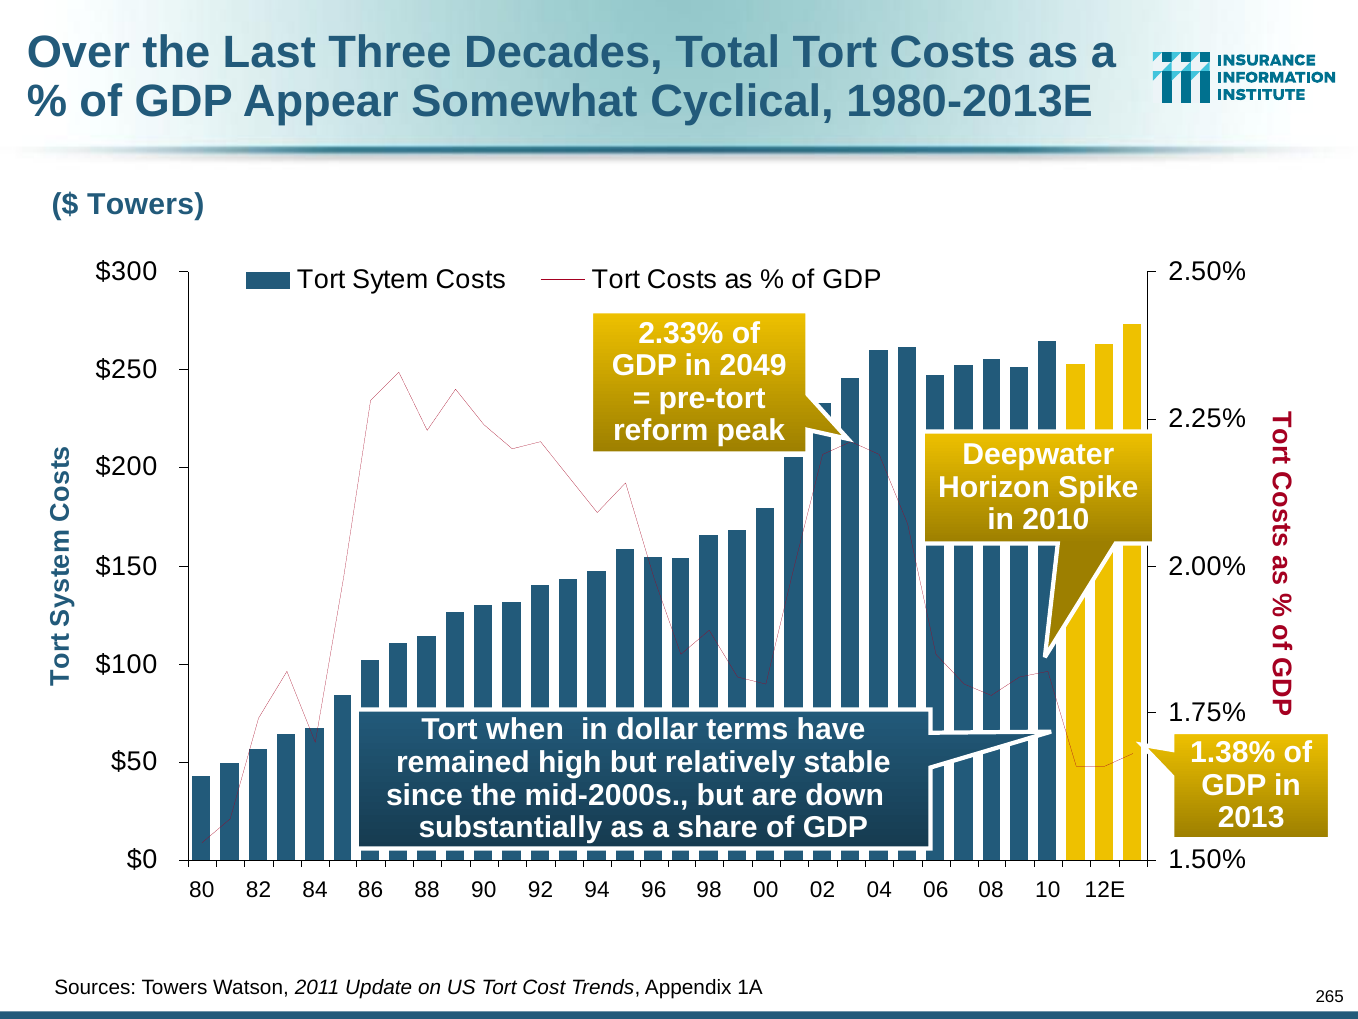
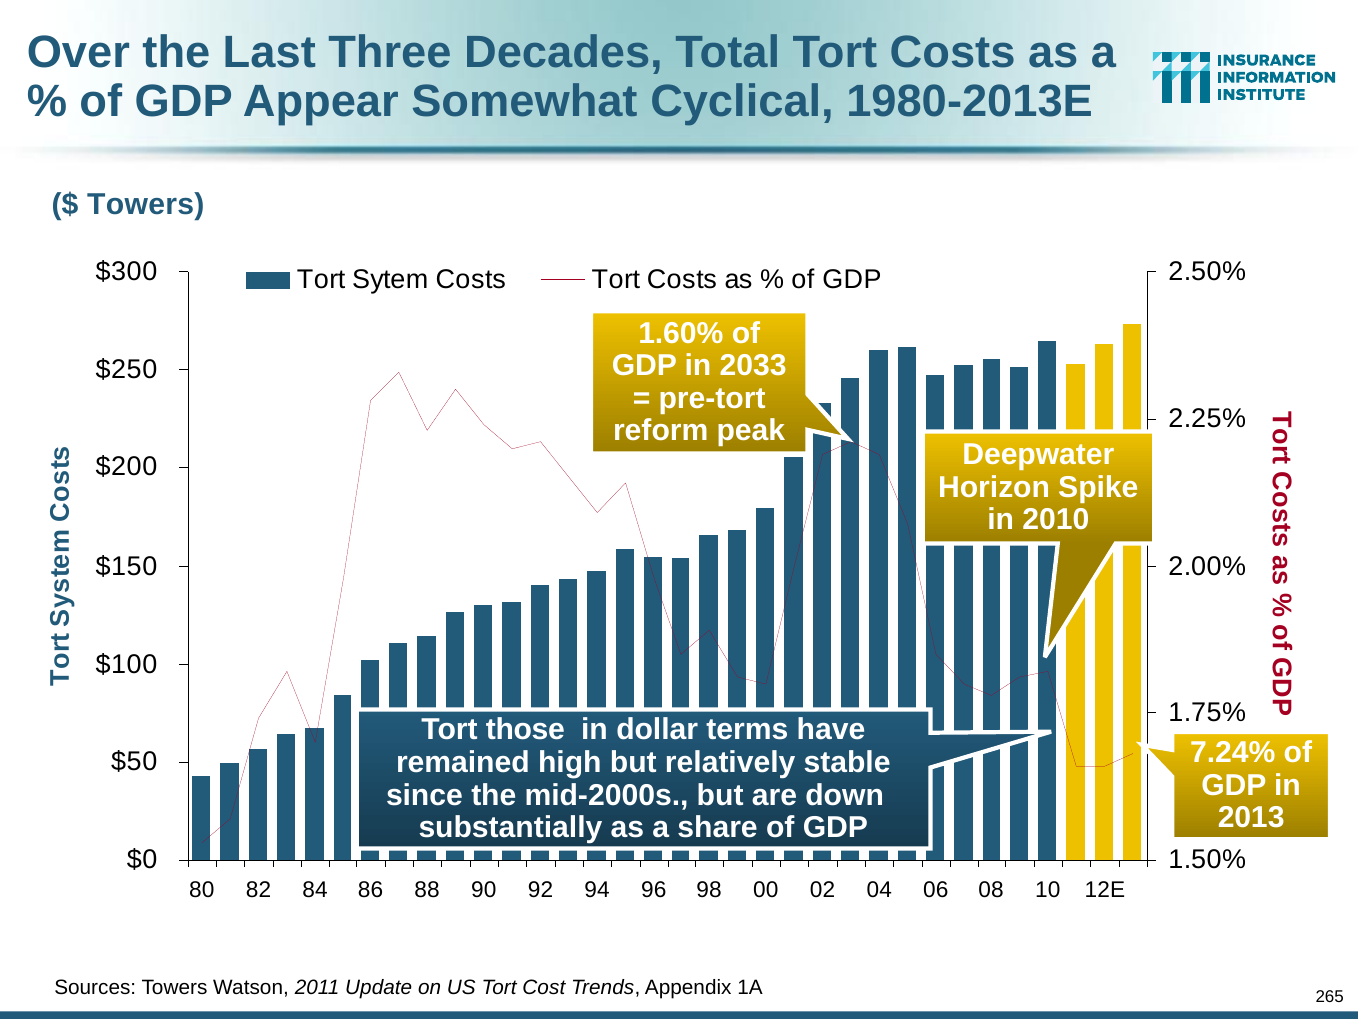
2.33%: 2.33% -> 1.60% (681, 333)
2049: 2049 -> 2033 (753, 366)
when: when -> those (525, 730)
1.38%: 1.38% -> 7.24% (1233, 753)
